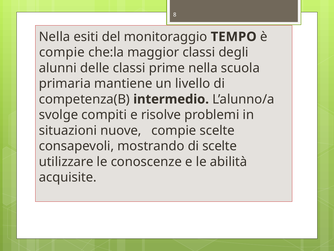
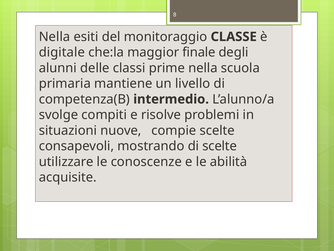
TEMPO: TEMPO -> CLASSE (234, 37)
compie: compie -> digitale (62, 52)
maggior classi: classi -> finale (199, 52)
